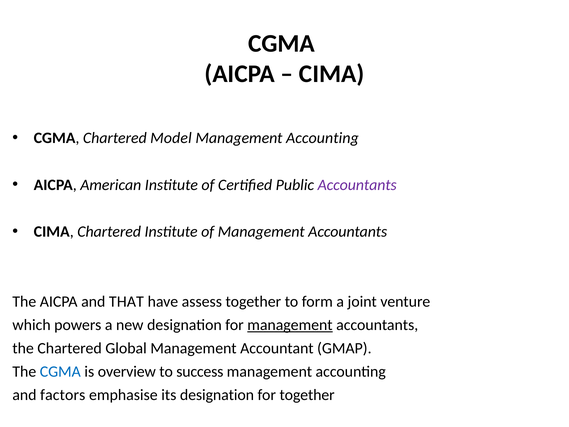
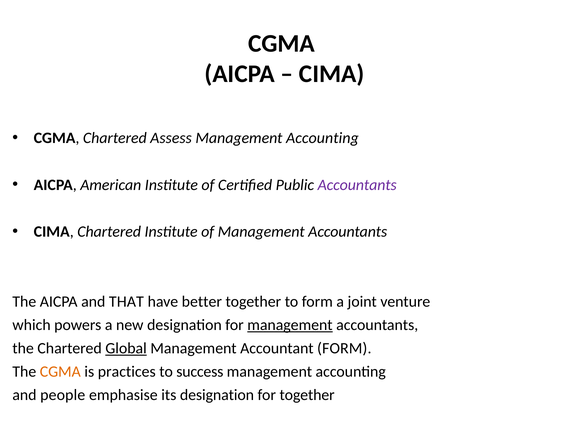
Model: Model -> Assess (171, 138)
assess: assess -> better (202, 302)
Global underline: none -> present (126, 348)
Accountant GMAP: GMAP -> FORM (344, 348)
CGMA colour: blue -> orange (60, 371)
overview: overview -> practices (127, 371)
factors: factors -> people (63, 395)
